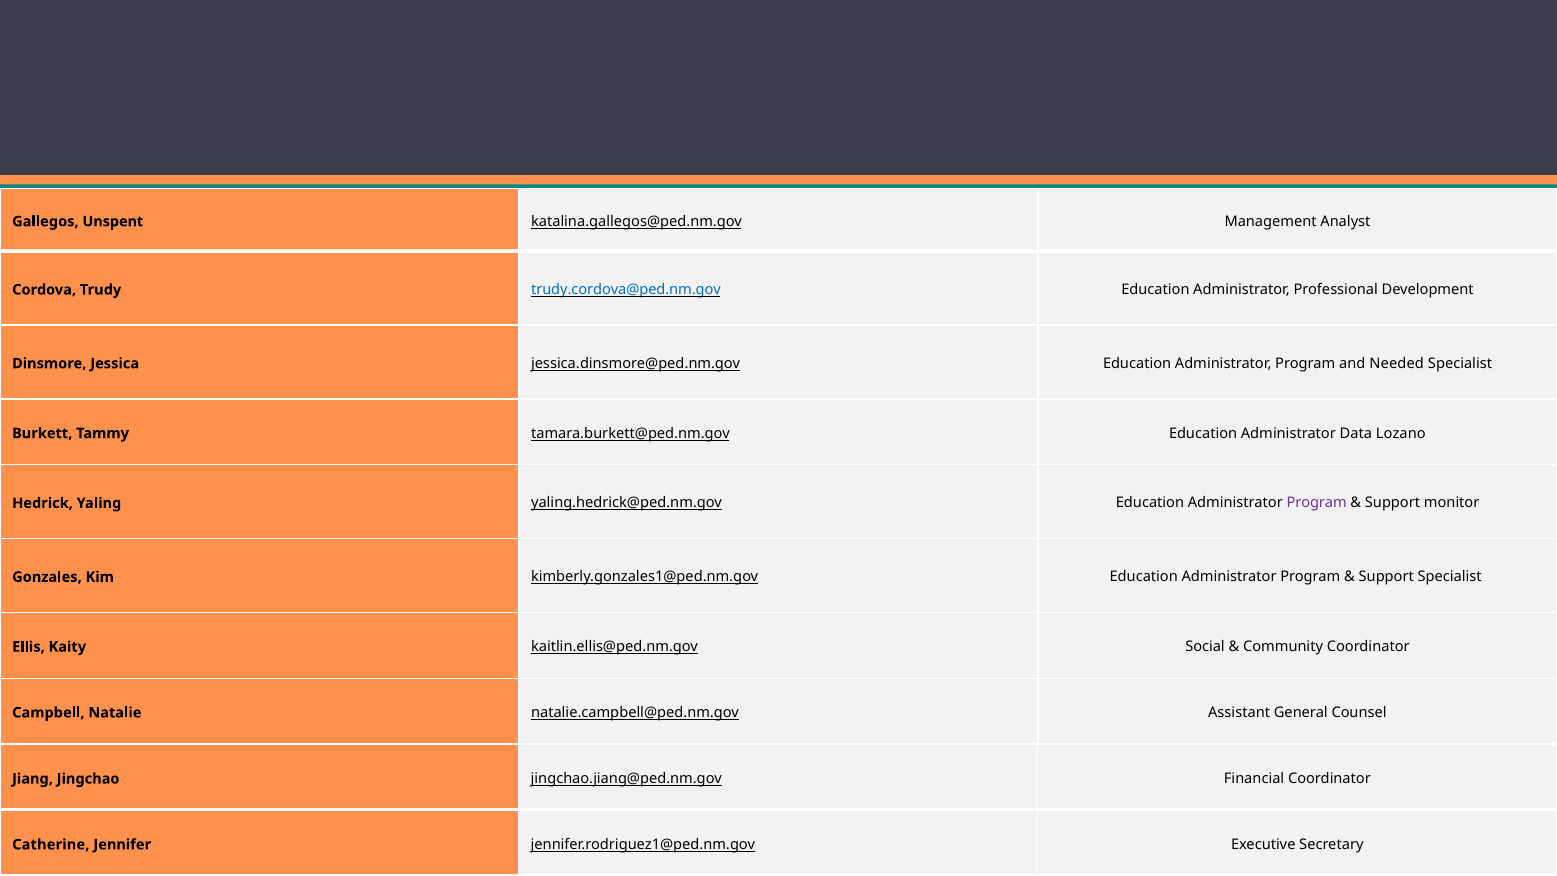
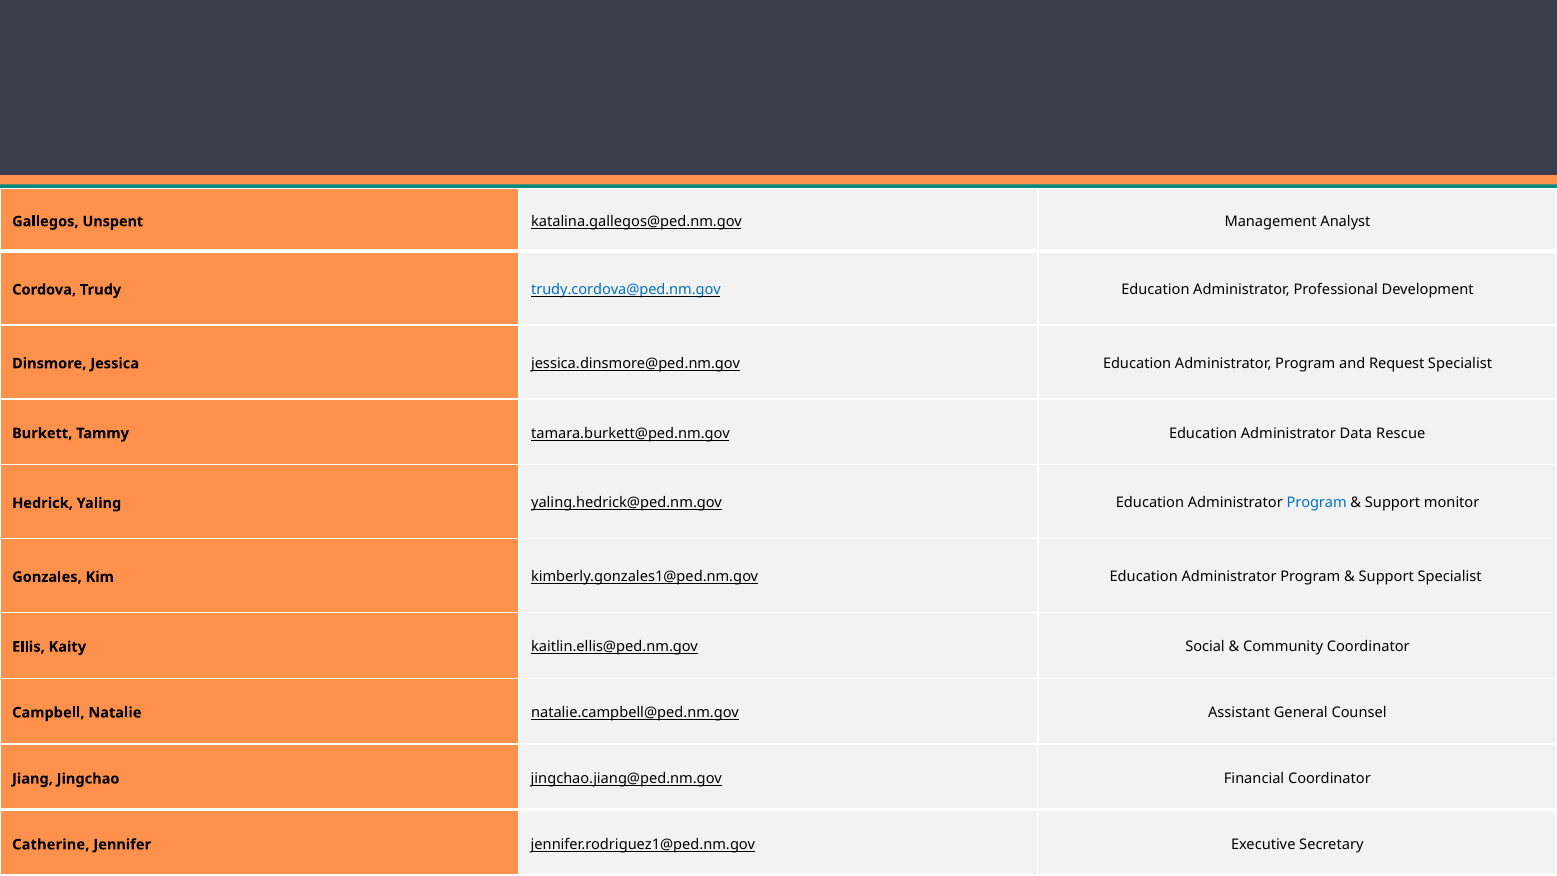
Needed: Needed -> Request (1397, 363)
Lozano: Lozano -> Rescue (1401, 433)
Program colour: purple -> blue (1317, 503)
